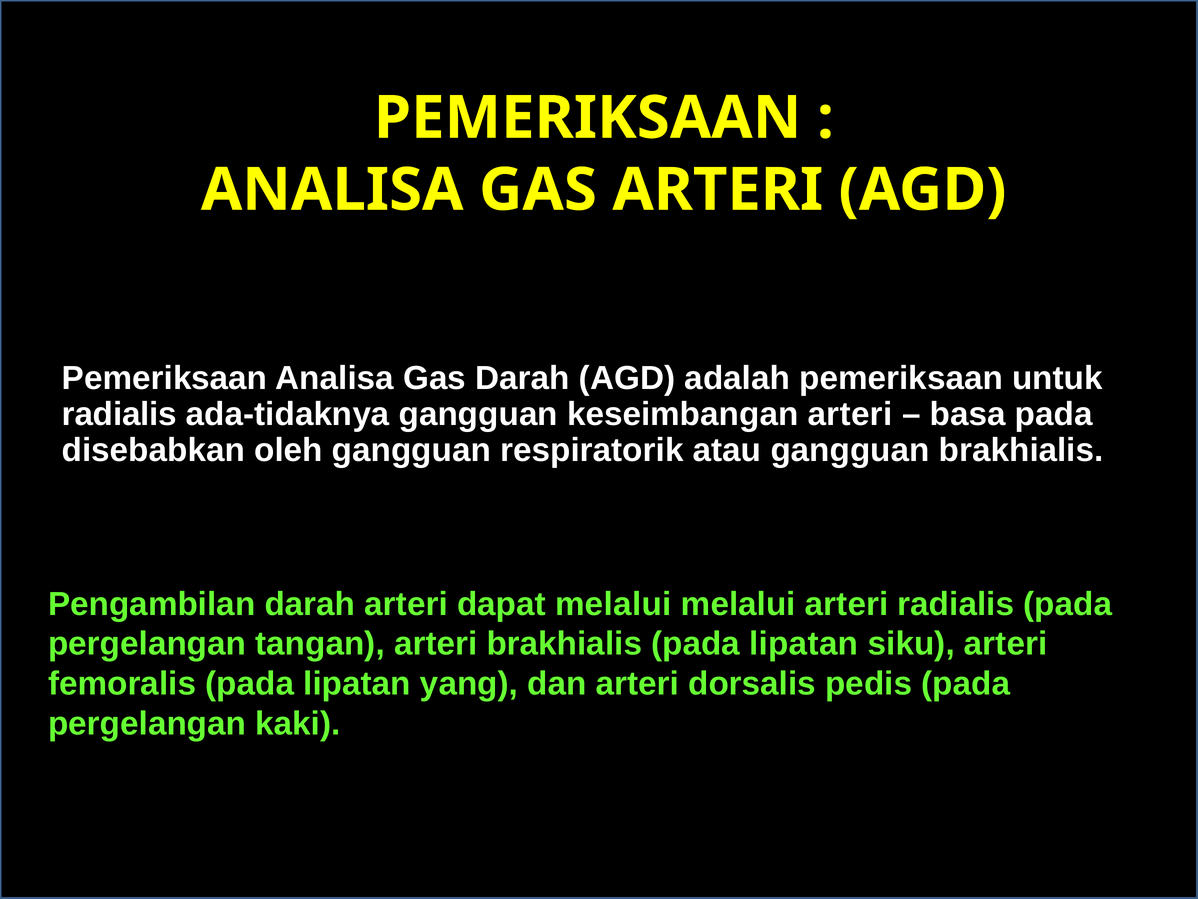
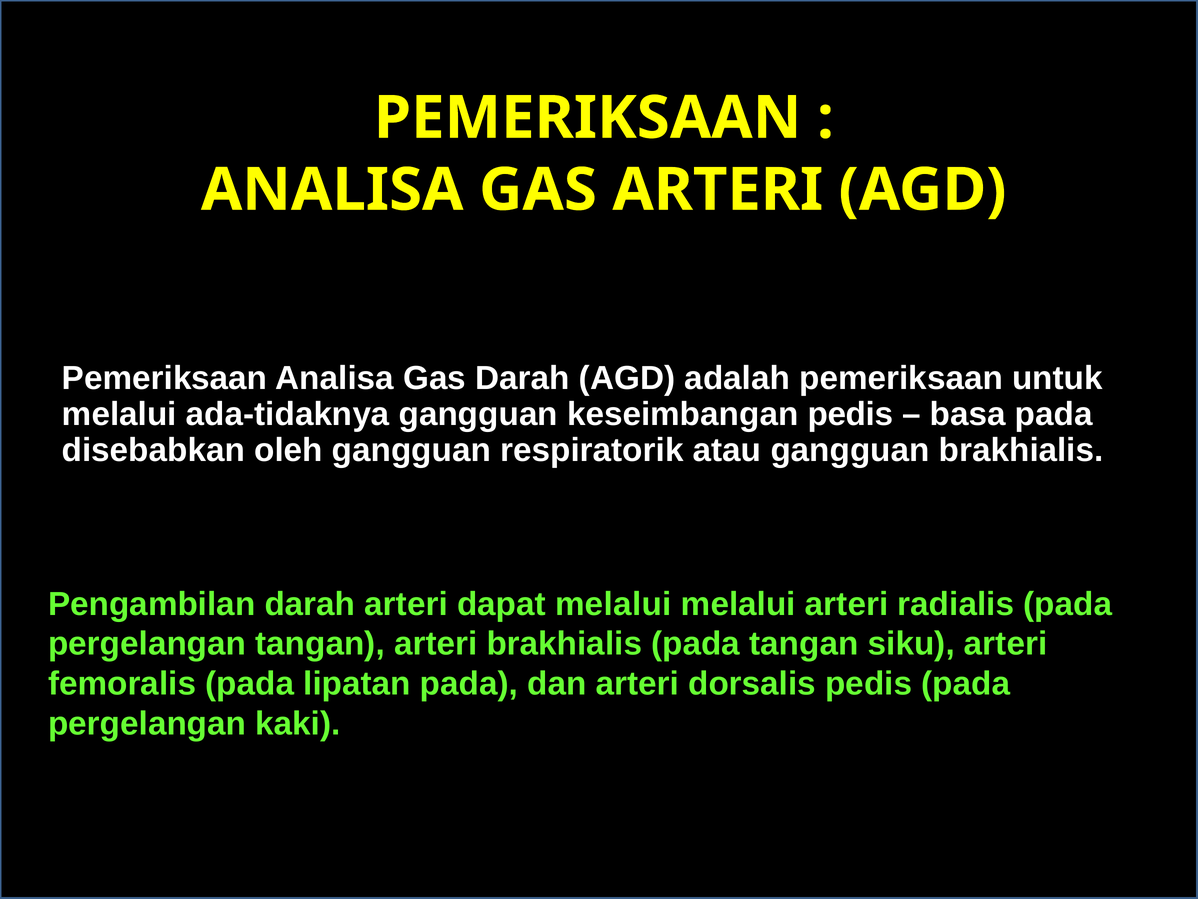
radialis: radialis -> melalui (119, 414)
keseimbangan arteri: arteri -> pedis (850, 414)
brakhialis pada lipatan: lipatan -> tangan (804, 644)
lipatan yang: yang -> pada (469, 684)
